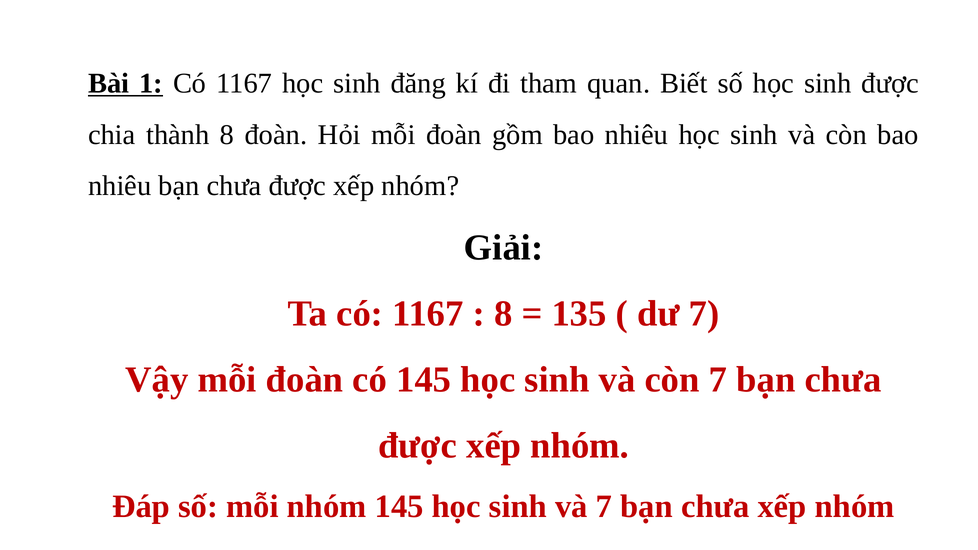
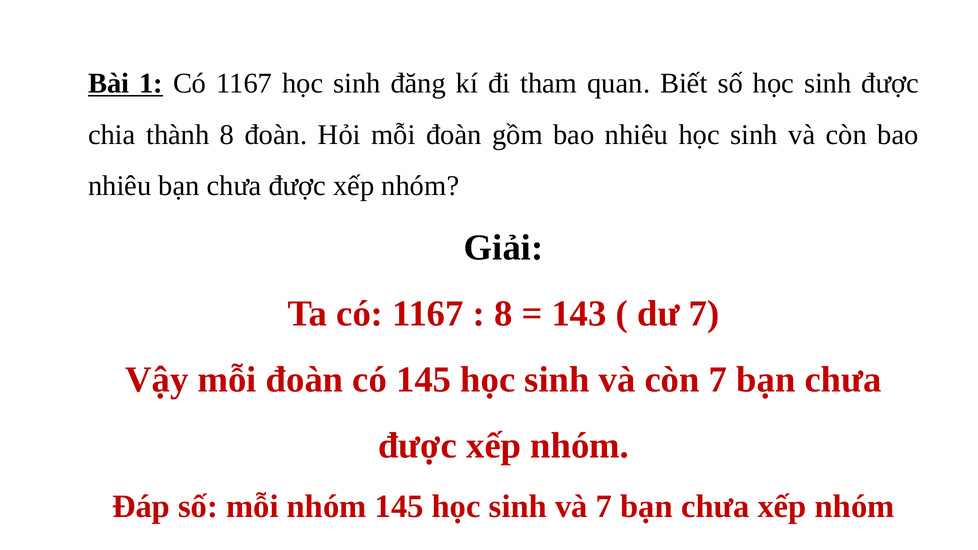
135: 135 -> 143 (579, 314)
